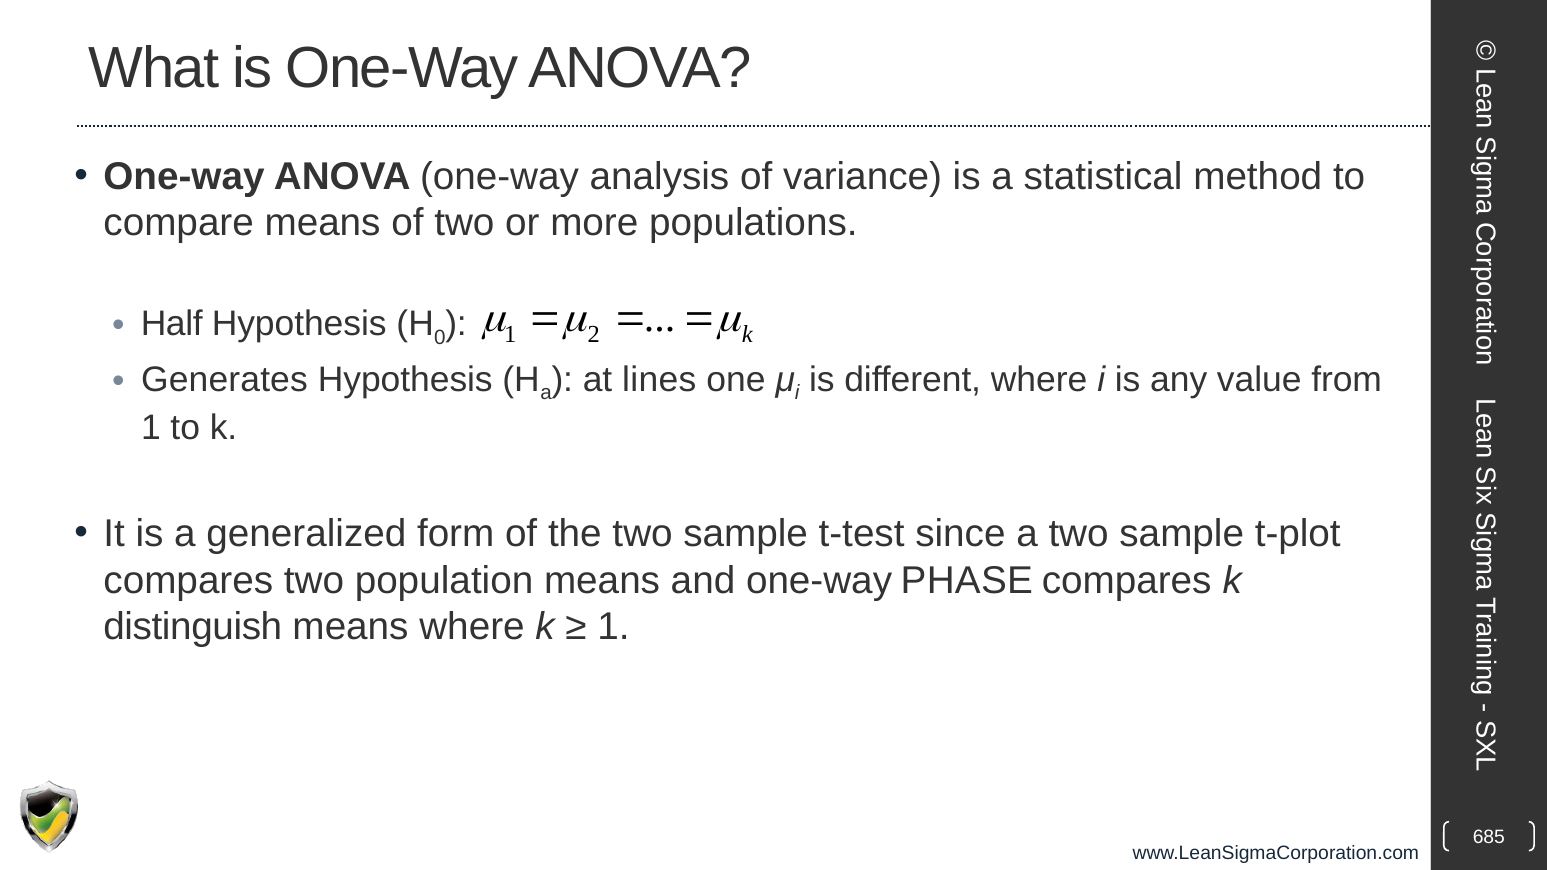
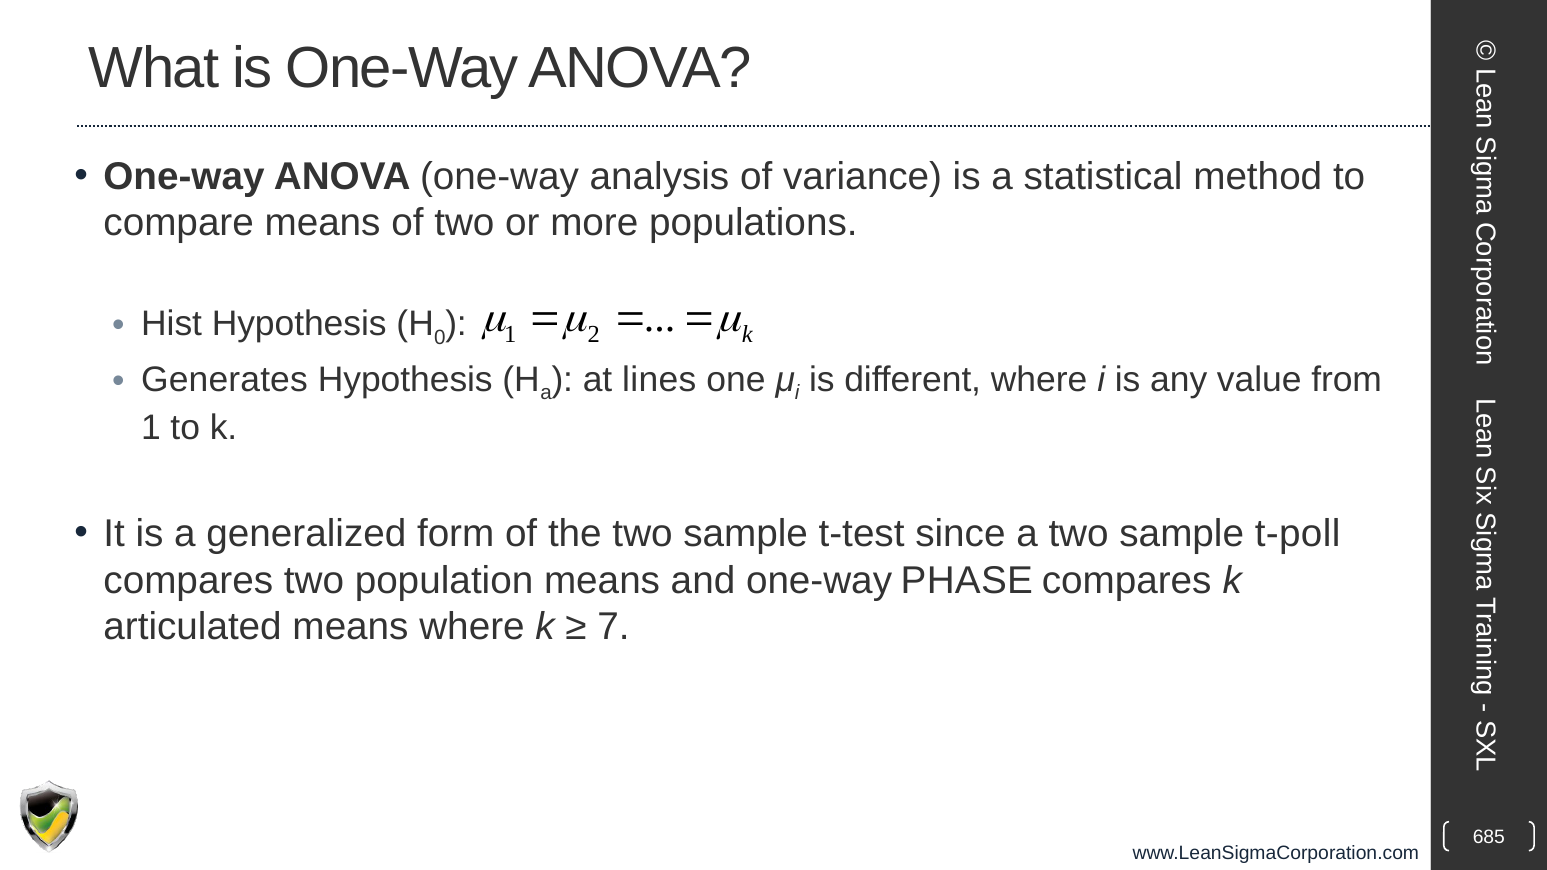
Half: Half -> Hist (172, 324)
t-plot: t-plot -> t-poll (1298, 534)
distinguish: distinguish -> articulated (193, 627)
1: 1 -> 7 (613, 627)
